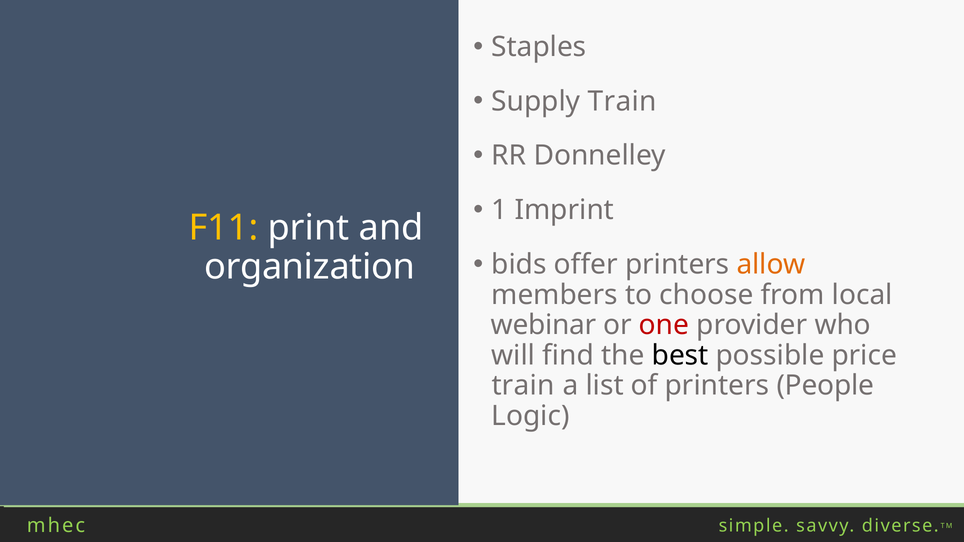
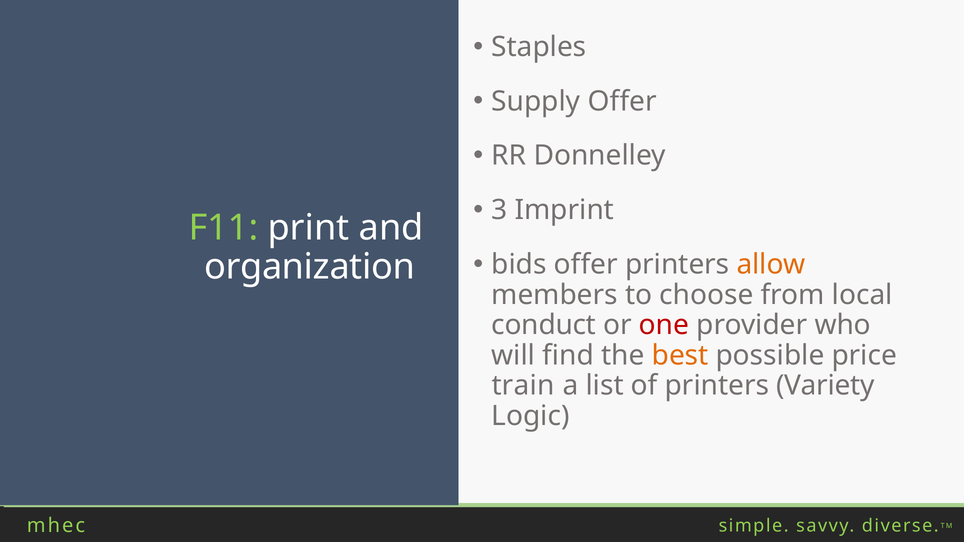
Supply Train: Train -> Offer (622, 101)
1: 1 -> 3 (499, 210)
F11 colour: yellow -> light green (223, 228)
webinar: webinar -> conduct (544, 325)
best colour: black -> orange (680, 356)
People: People -> Variety (825, 386)
